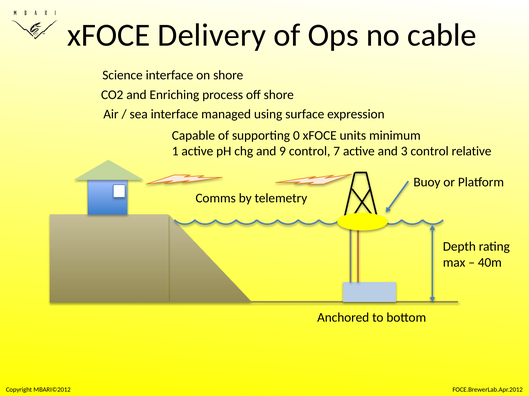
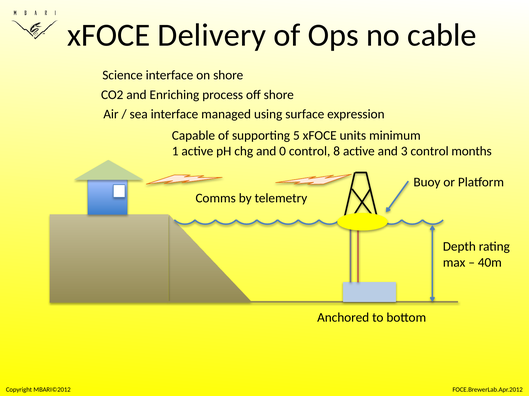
0: 0 -> 5 (296, 136)
9: 9 -> 0 (283, 152)
7: 7 -> 8 (337, 152)
relative: relative -> months (472, 152)
